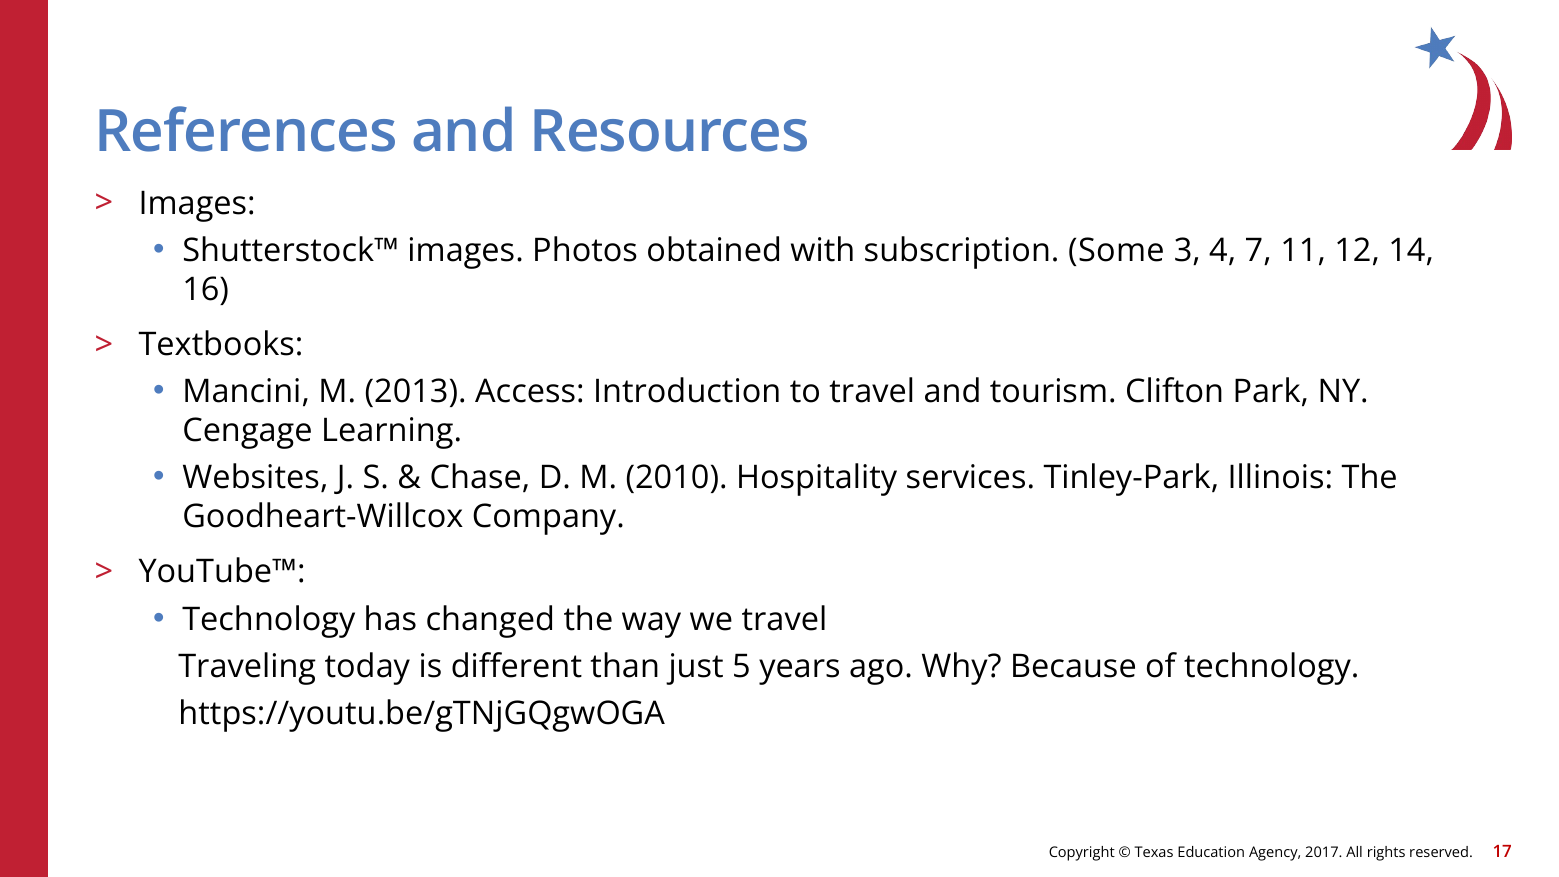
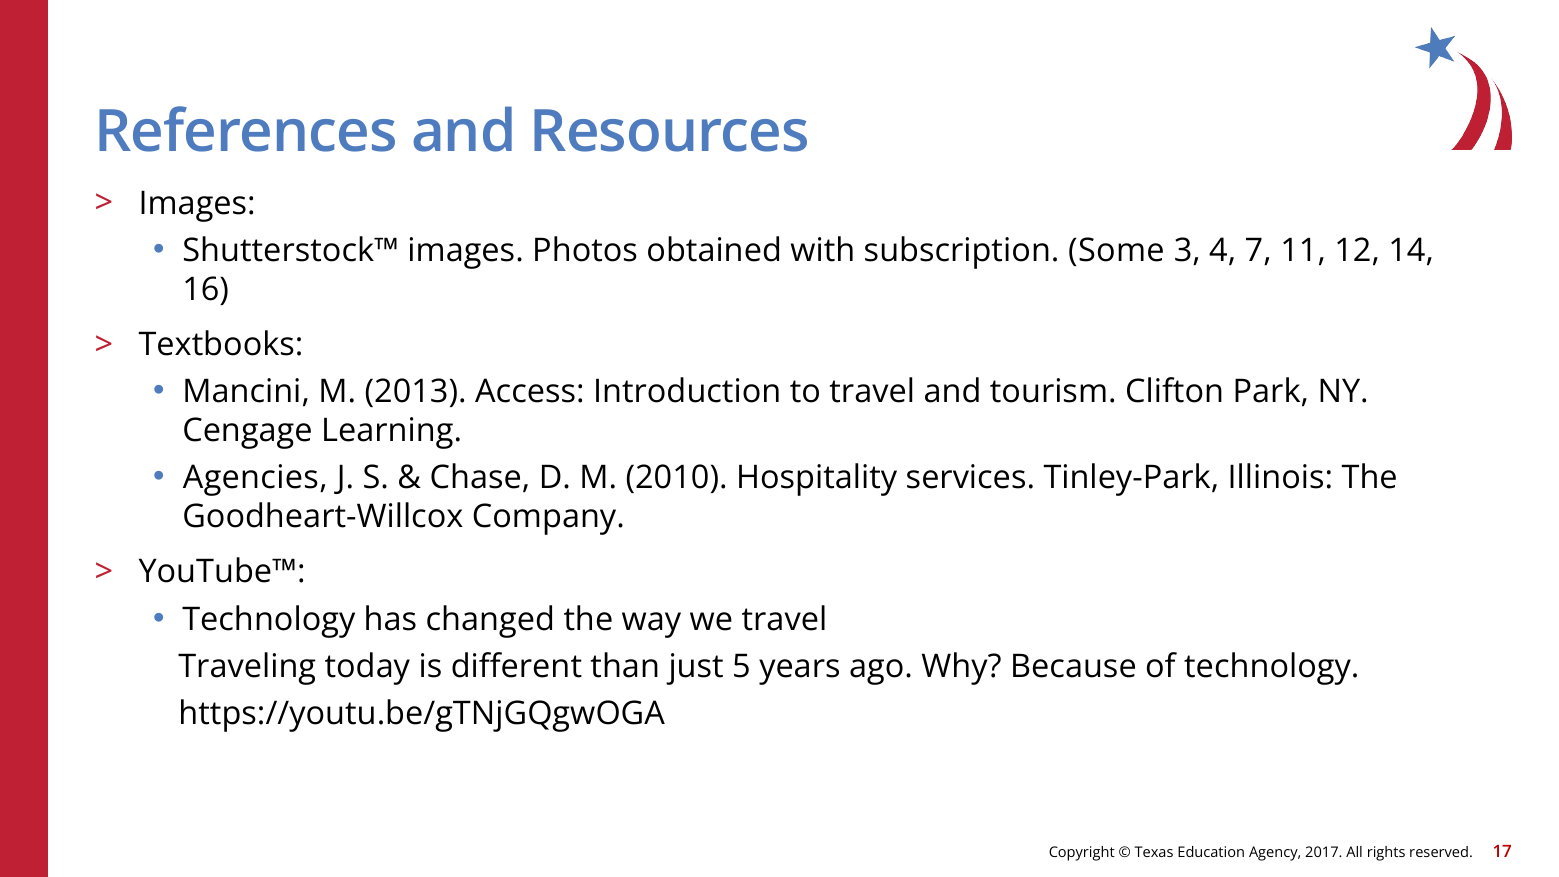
Websites: Websites -> Agencies (255, 478)
